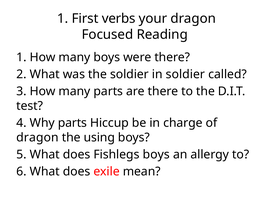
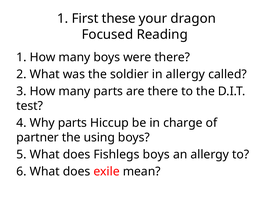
verbs: verbs -> these (119, 18)
in soldier: soldier -> allergy (185, 74)
dragon: dragon -> partner (38, 137)
